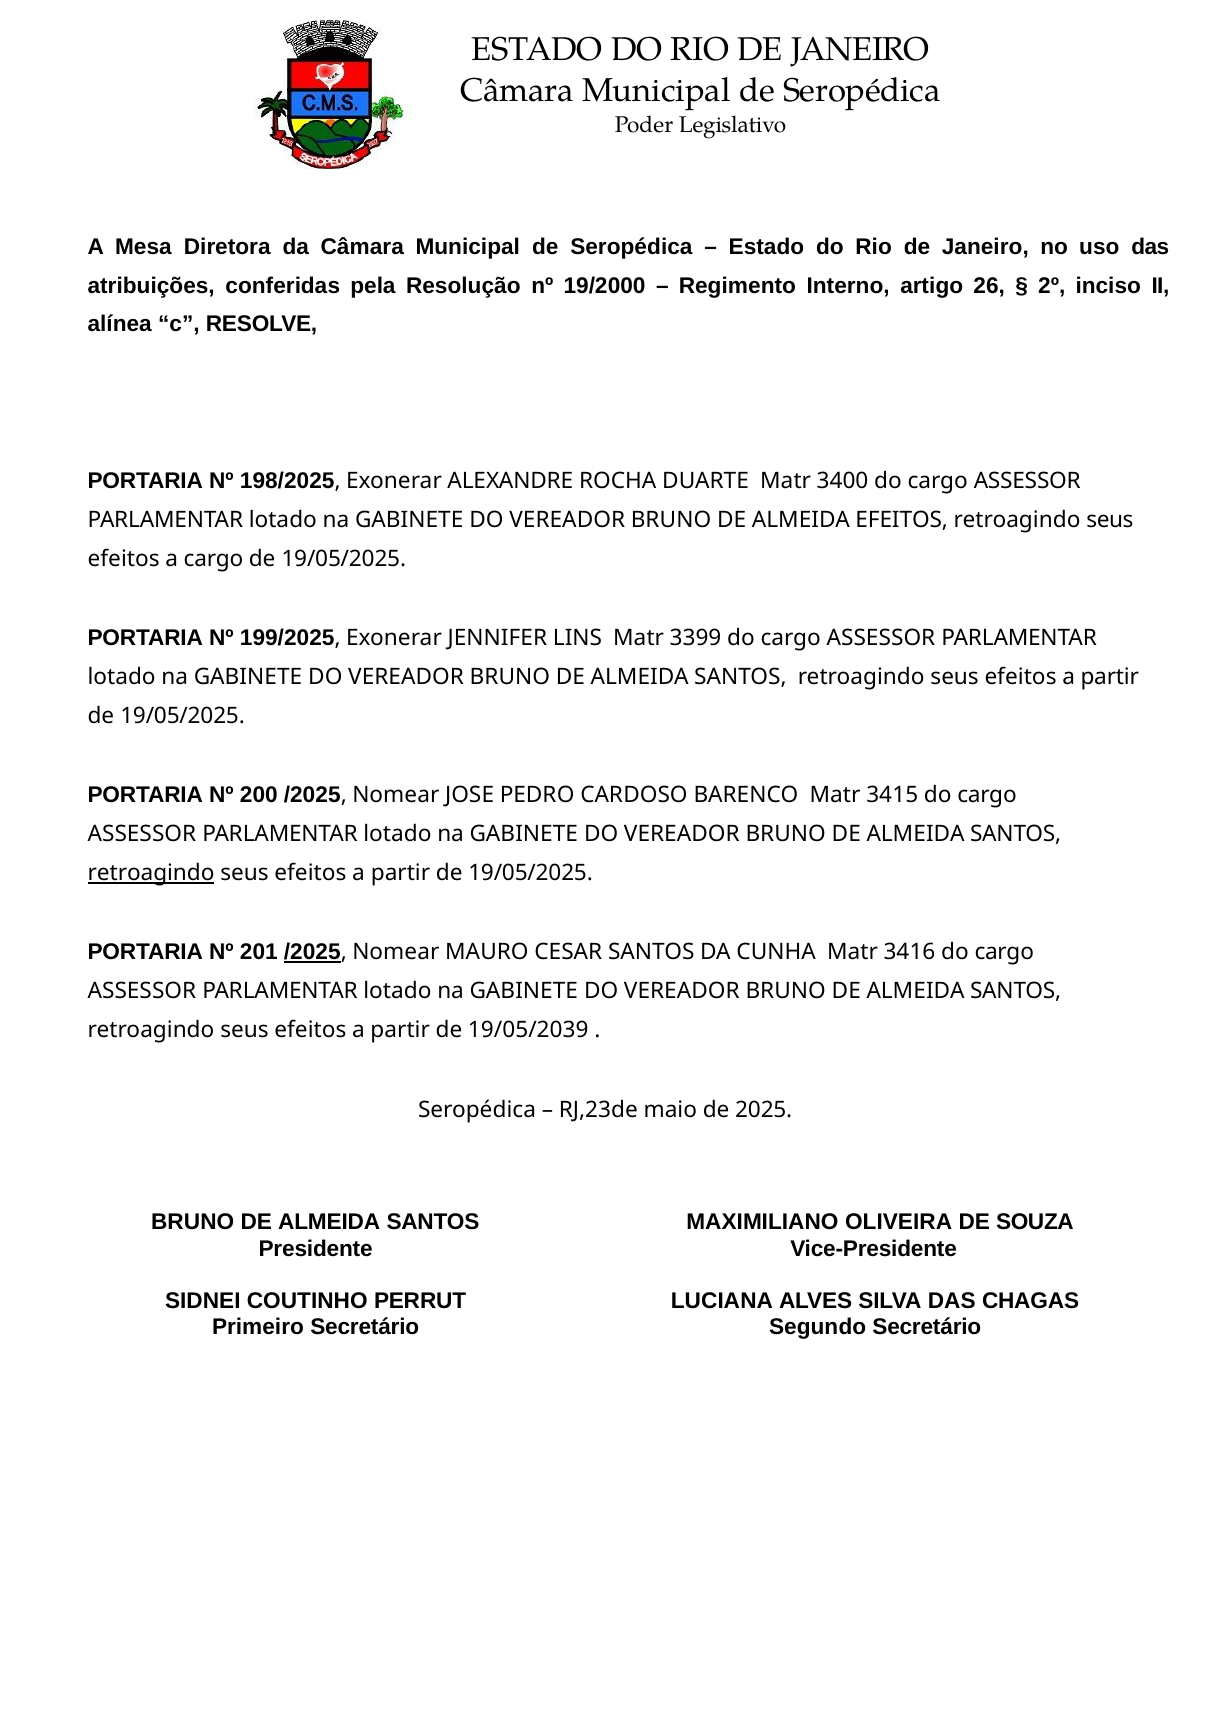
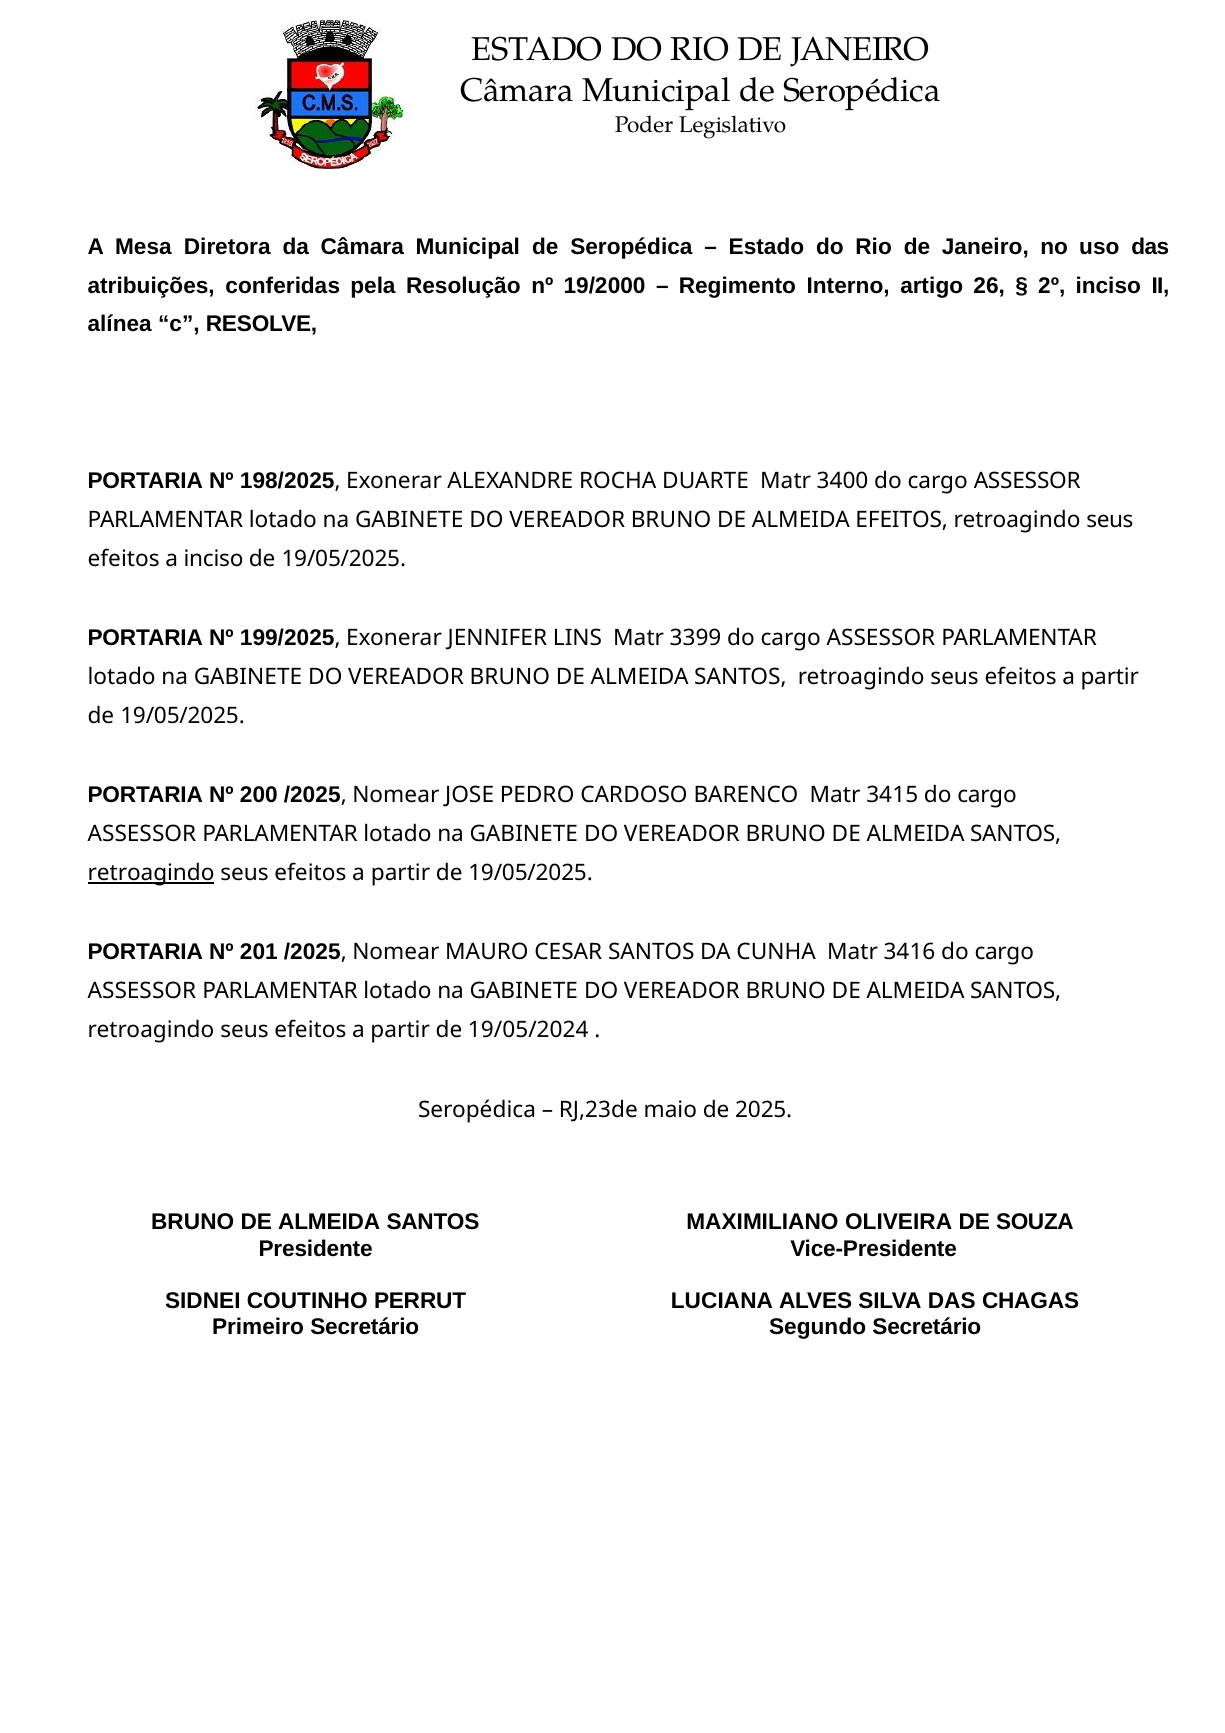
a cargo: cargo -> inciso (214, 559)
/2025 underline: present -> none (312, 953)
19/05/2039: 19/05/2039 -> 19/05/2024 (528, 1031)
